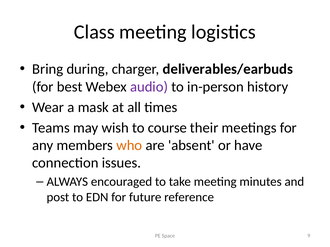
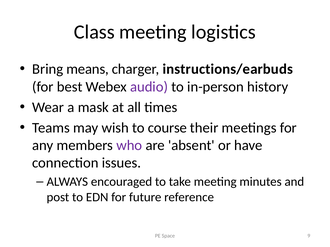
during: during -> means (88, 69)
deliverables/earbuds: deliverables/earbuds -> instructions/earbuds (228, 69)
who colour: orange -> purple (129, 146)
